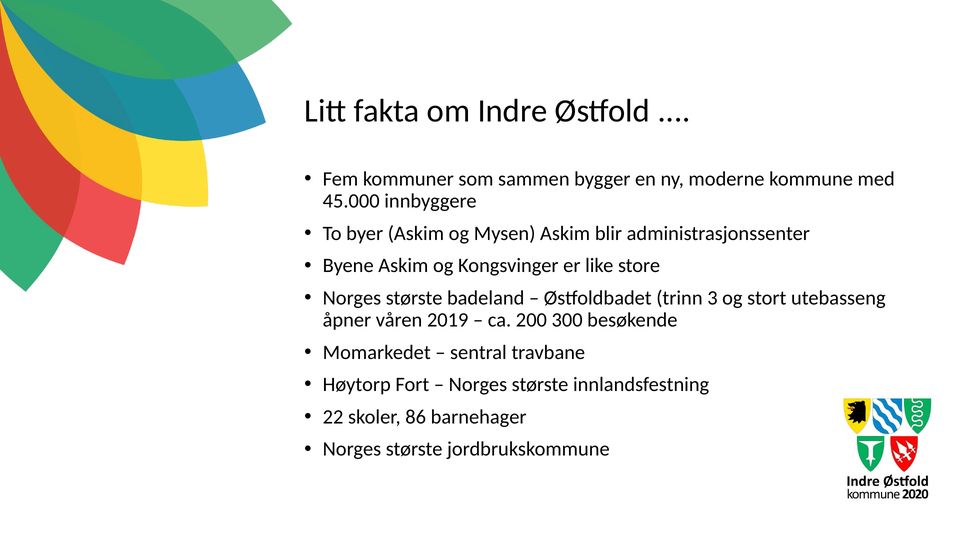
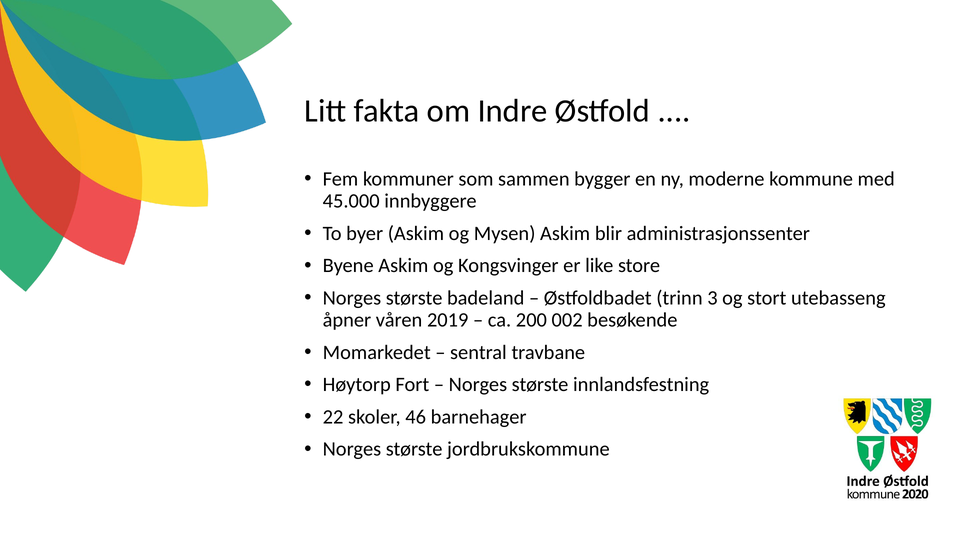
300: 300 -> 002 (567, 320)
86: 86 -> 46 (416, 417)
